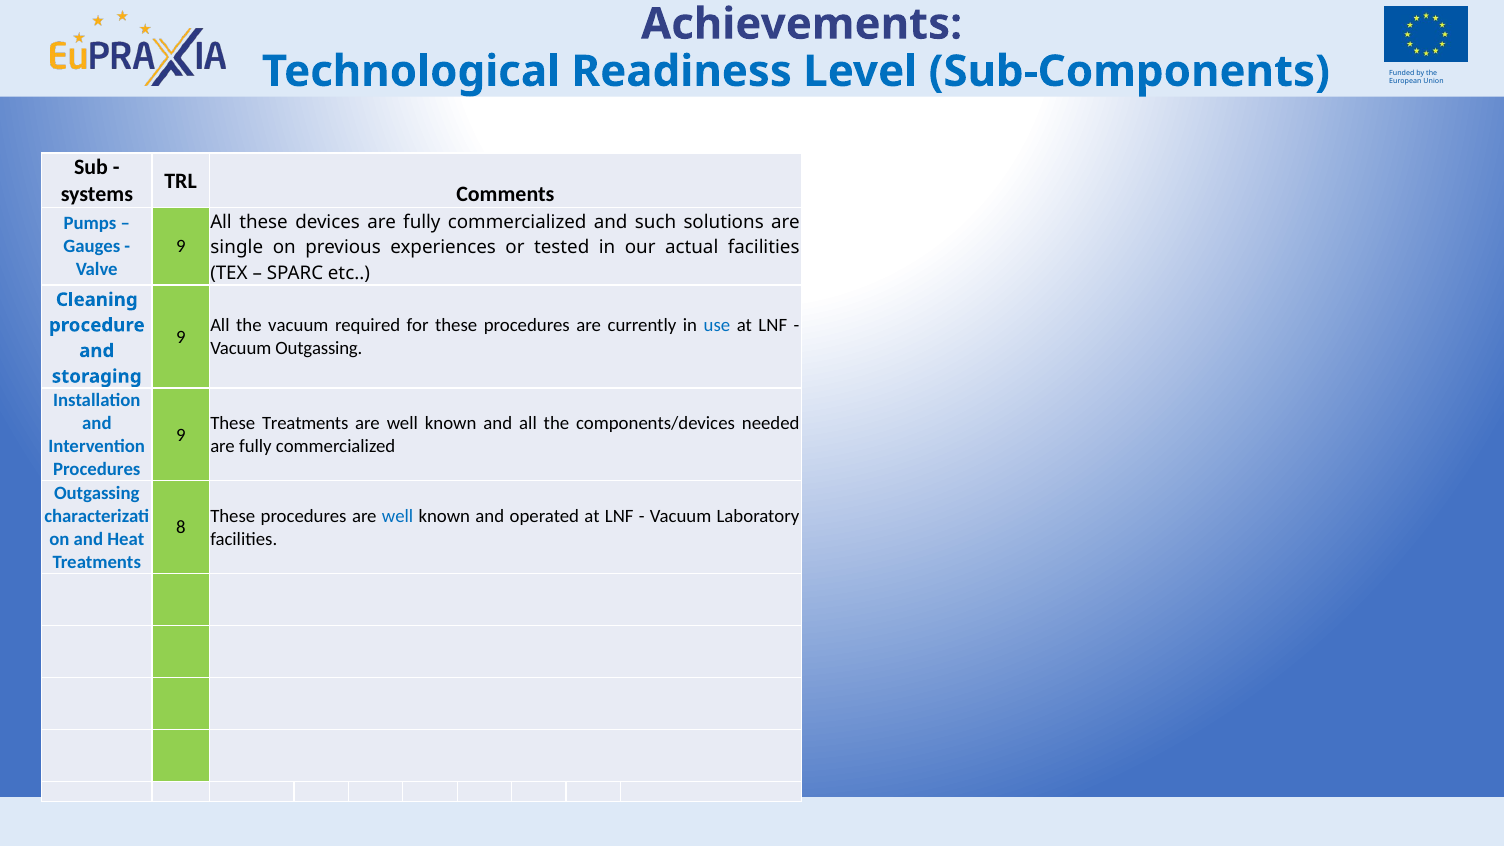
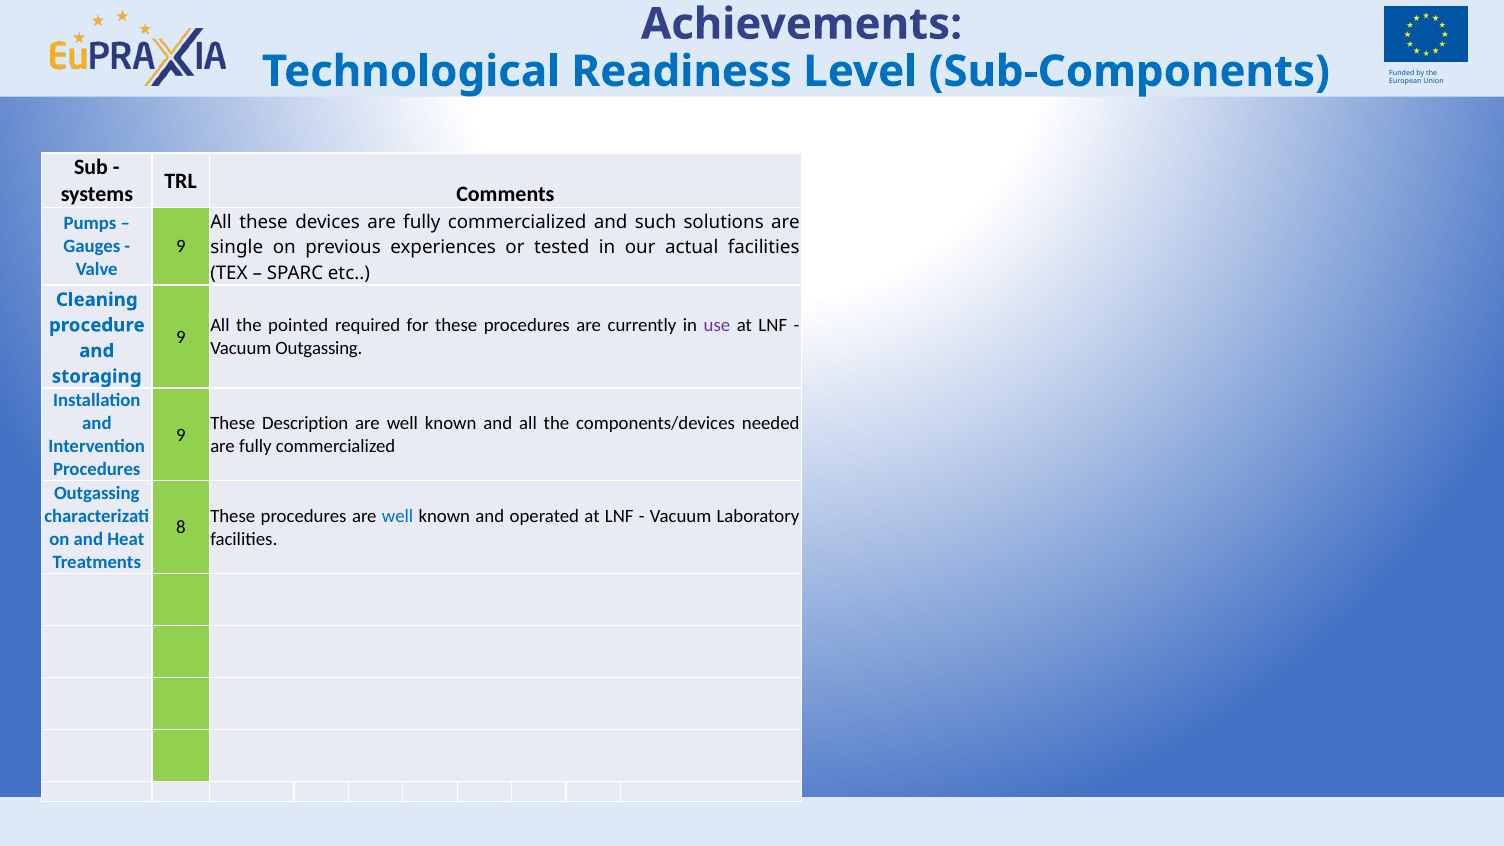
the vacuum: vacuum -> pointed (298, 326)
use colour: blue -> purple (717, 326)
These Treatments: Treatments -> Description (305, 424)
